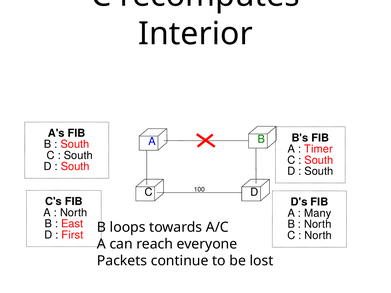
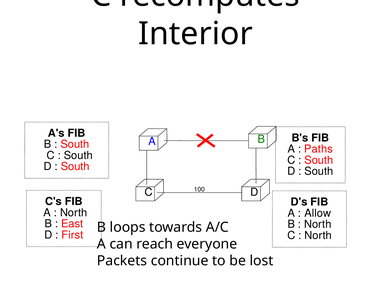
Timer: Timer -> Paths (319, 149)
Many: Many -> Allow (318, 213)
